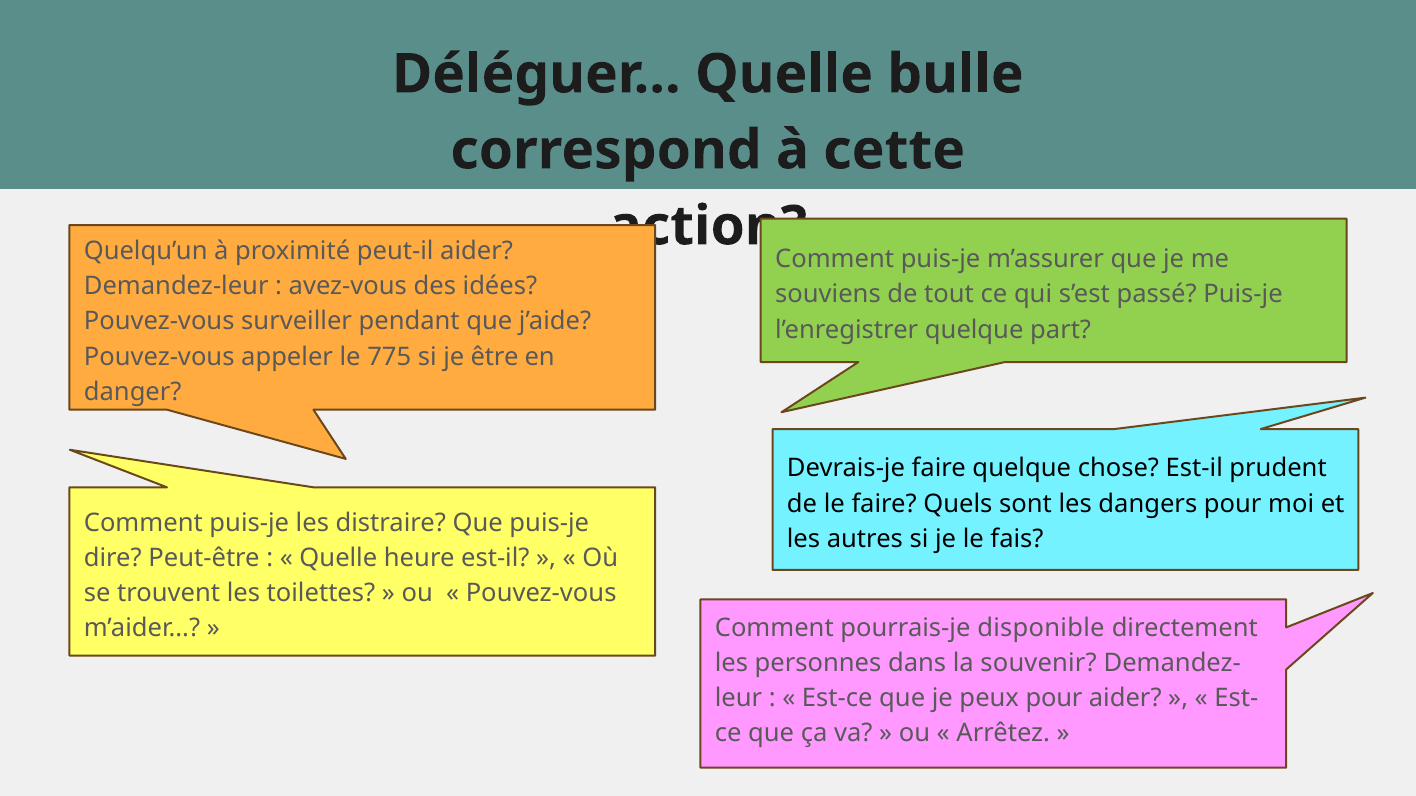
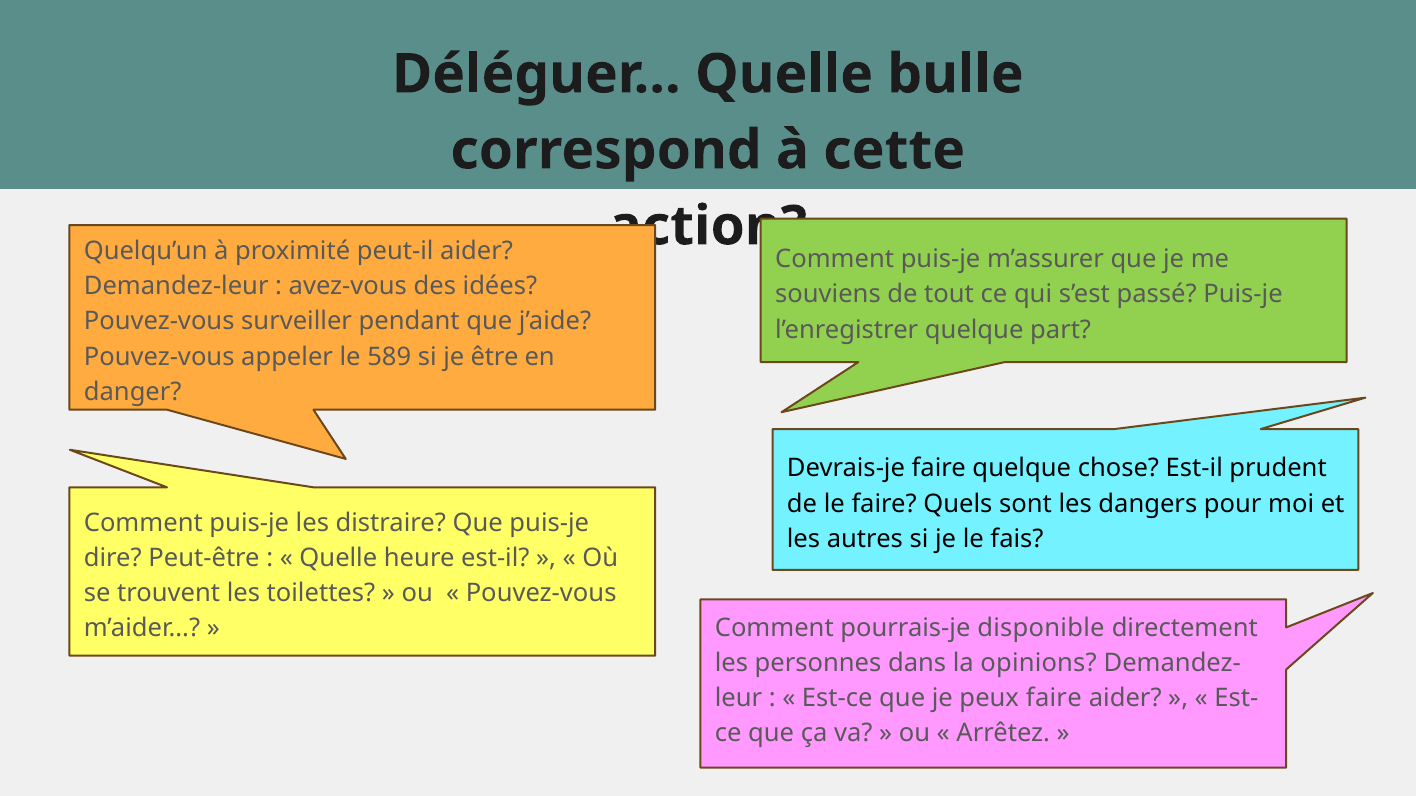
775: 775 -> 589 (389, 357)
souvenir: souvenir -> opinions (1039, 663)
peux pour: pour -> faire (1054, 699)
